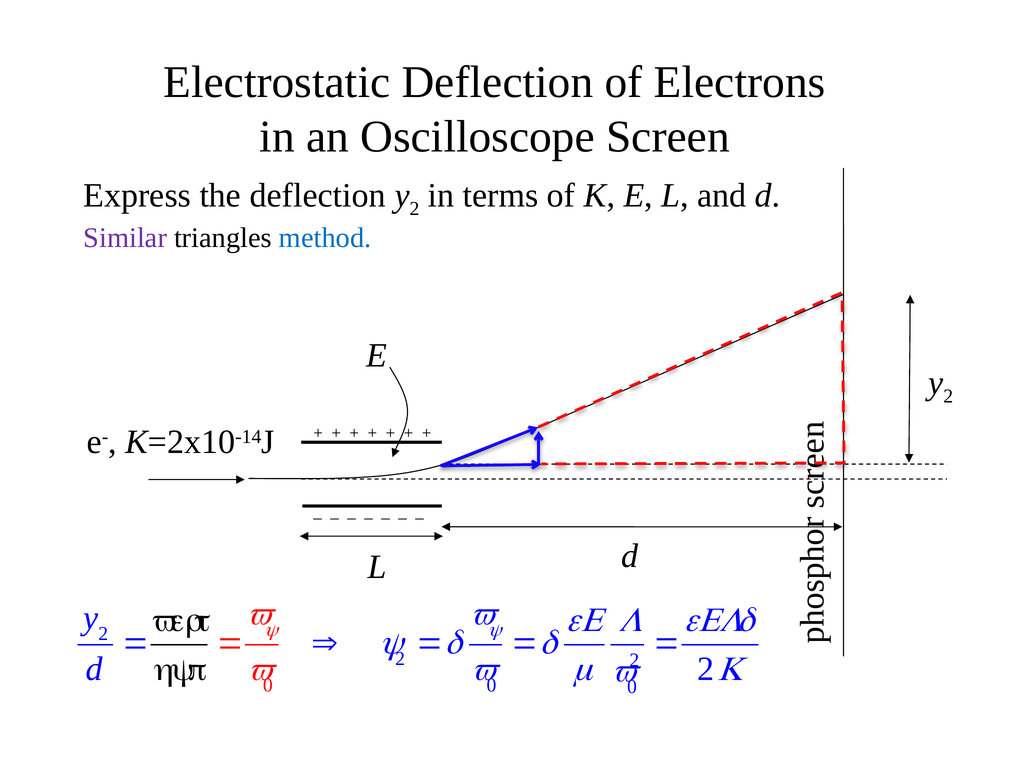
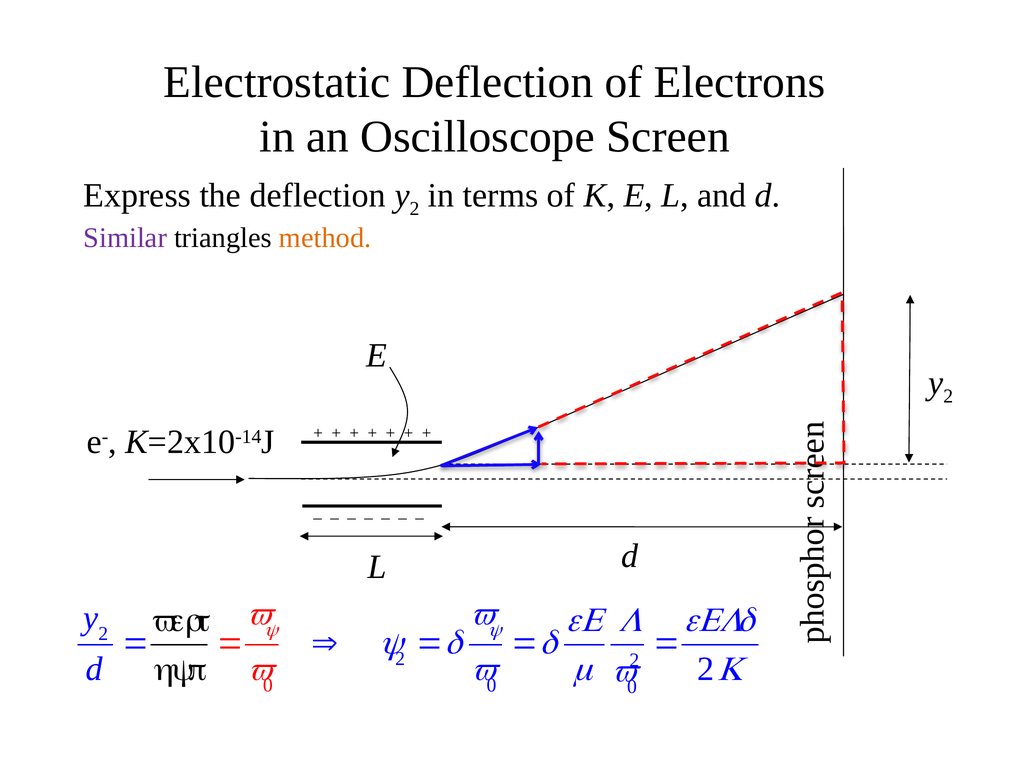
method colour: blue -> orange (325, 238)
